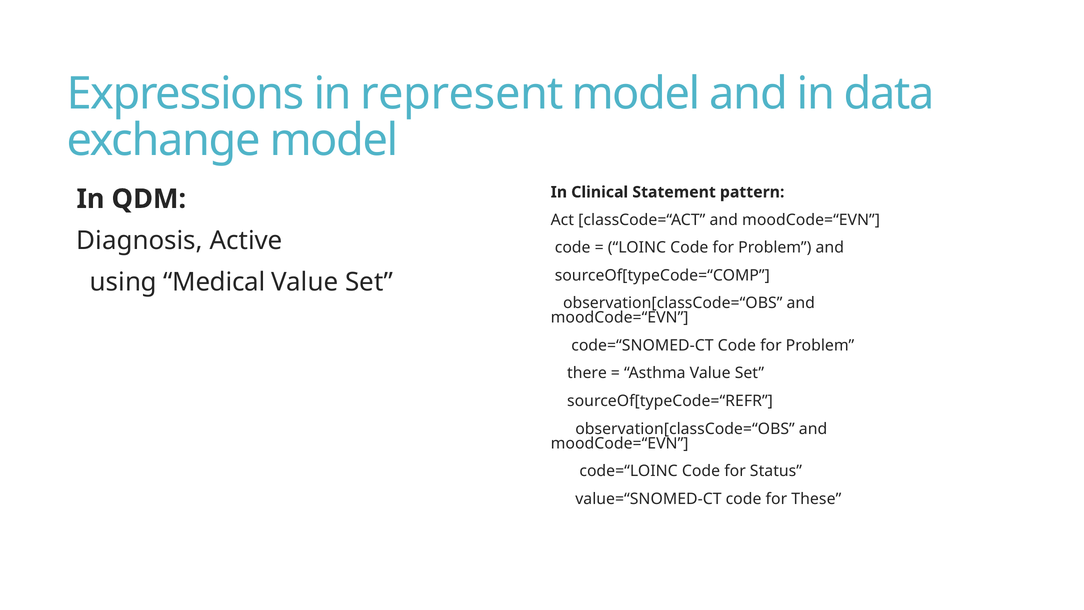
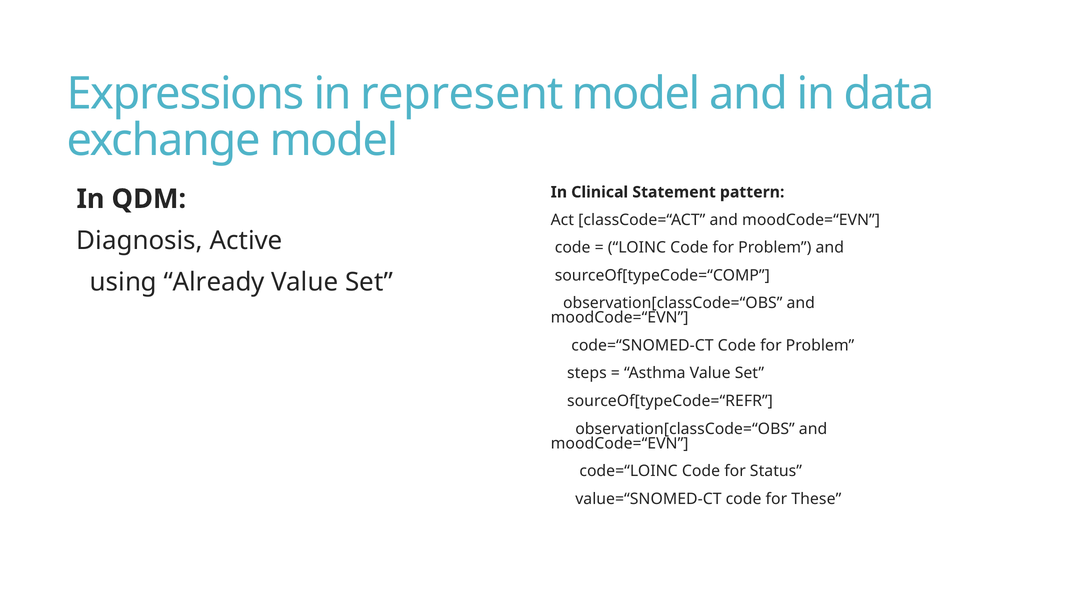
Medical: Medical -> Already (214, 282)
there: there -> steps (587, 373)
